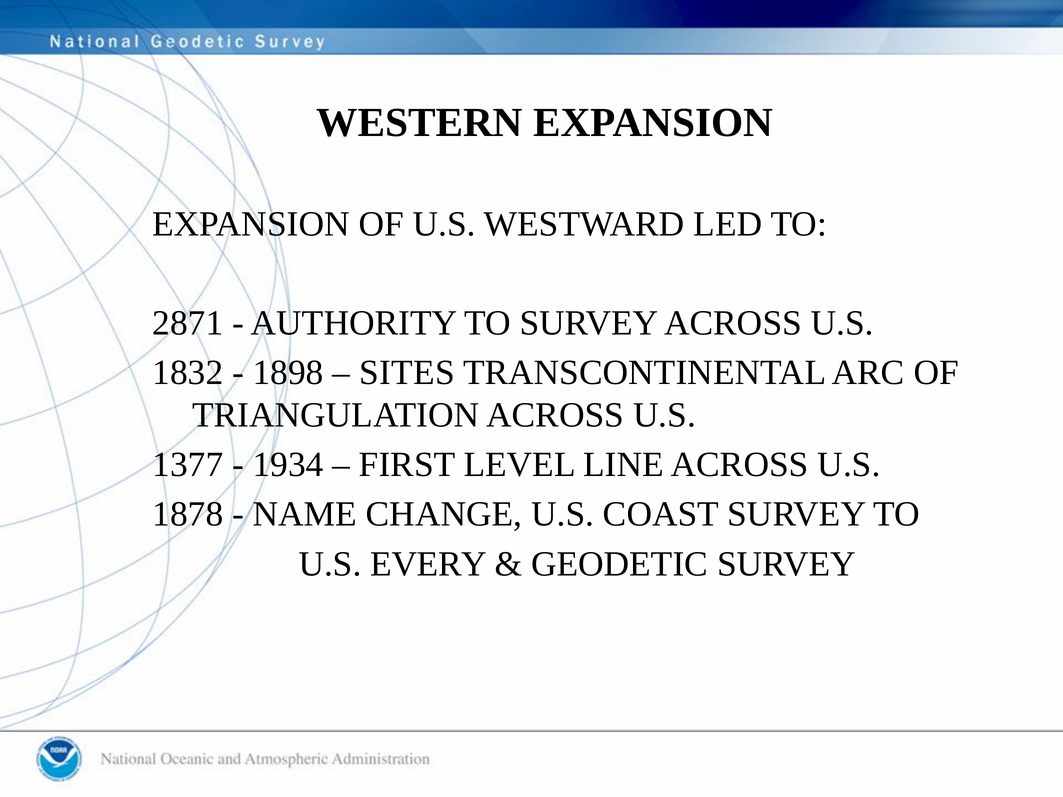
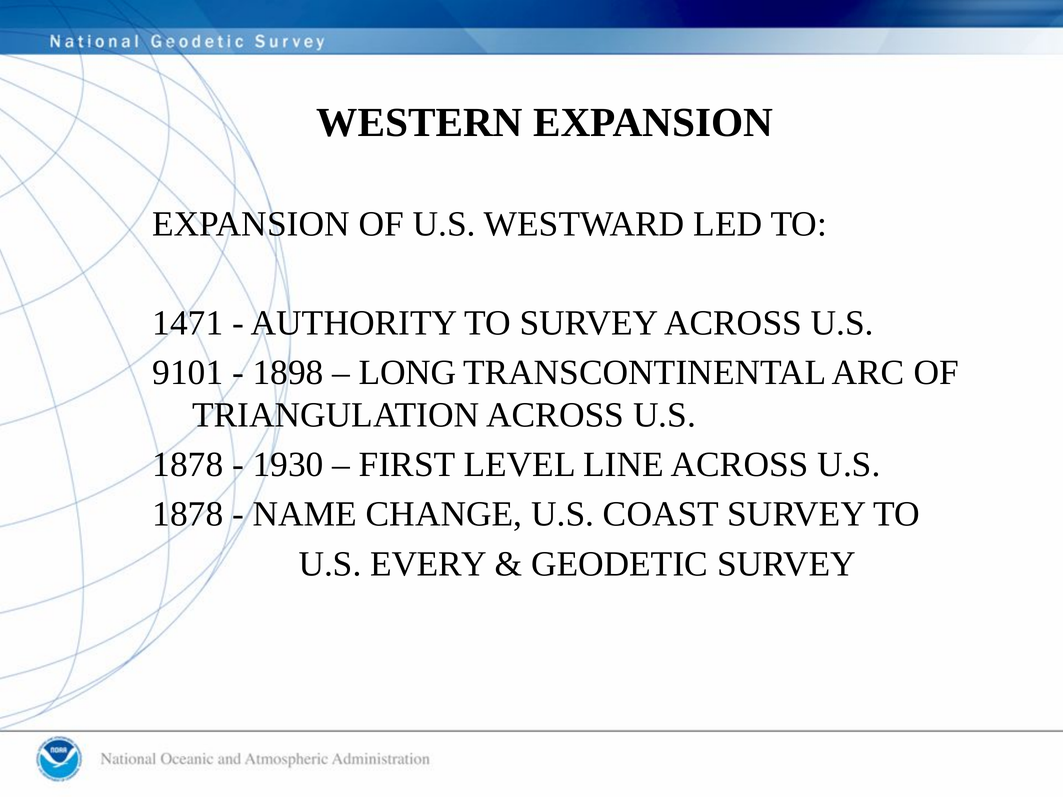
2871: 2871 -> 1471 (188, 323)
1832: 1832 -> 9101 (188, 373)
SITES: SITES -> LONG (407, 373)
1377: 1377 -> 1878 (188, 465)
1934: 1934 -> 1930 (288, 465)
